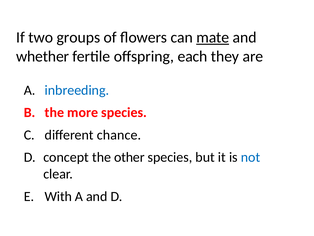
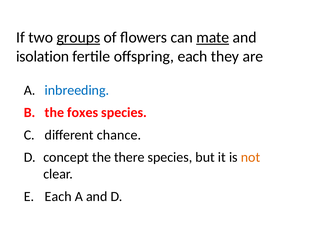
groups underline: none -> present (78, 37)
whether: whether -> isolation (43, 56)
more: more -> foxes (83, 112)
other: other -> there (129, 157)
not colour: blue -> orange (251, 157)
With: With -> Each (58, 196)
